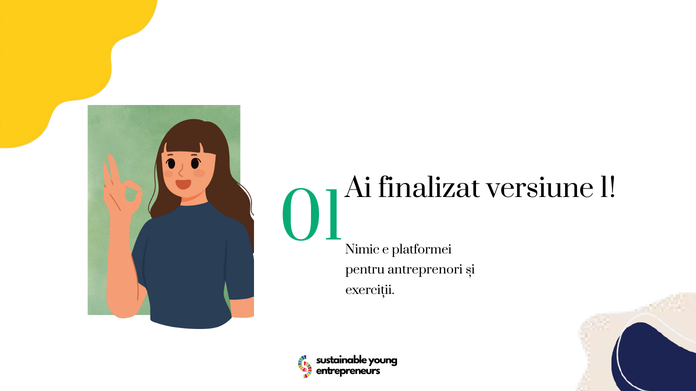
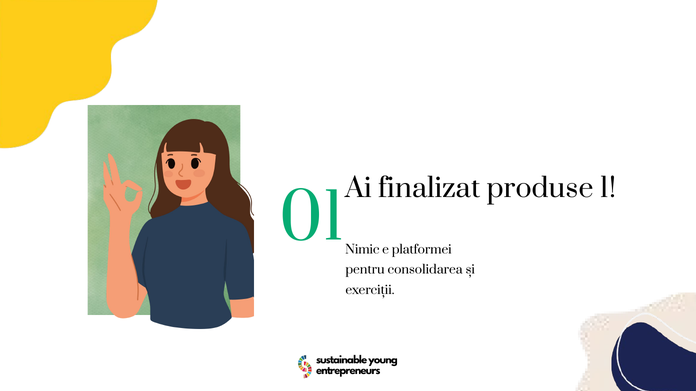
versiune: versiune -> produse (540, 189)
antreprenori: antreprenori -> consolidarea (425, 270)
